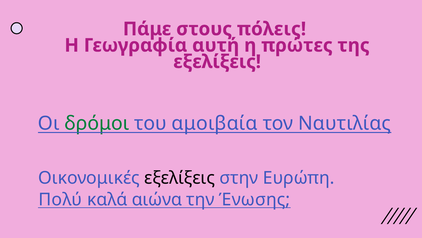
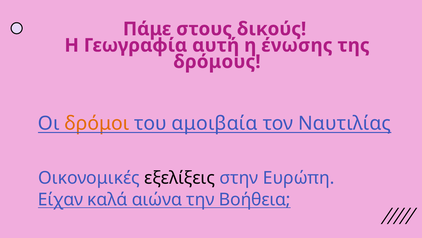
πόλεις: πόλεις -> δικούς (272, 29)
πρώτες: πρώτες -> ένωσης (297, 45)
εξελίξεις: εξελίξεις -> δρόμους (217, 62)
δρόμοι colour: green -> orange (97, 123)
Πολύ: Πολύ -> Είχαν (61, 199)
Ένωσης: Ένωσης -> Βοήθεια (255, 199)
